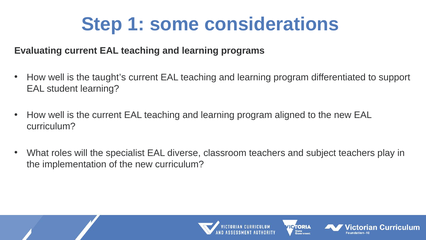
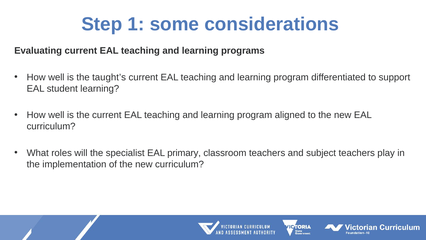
diverse: diverse -> primary (184, 153)
